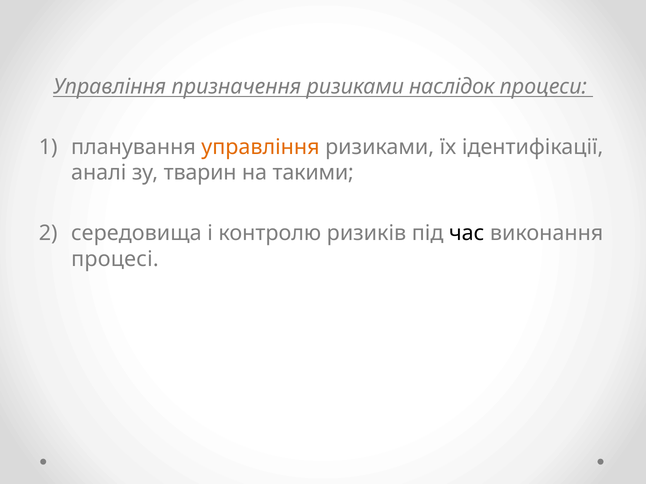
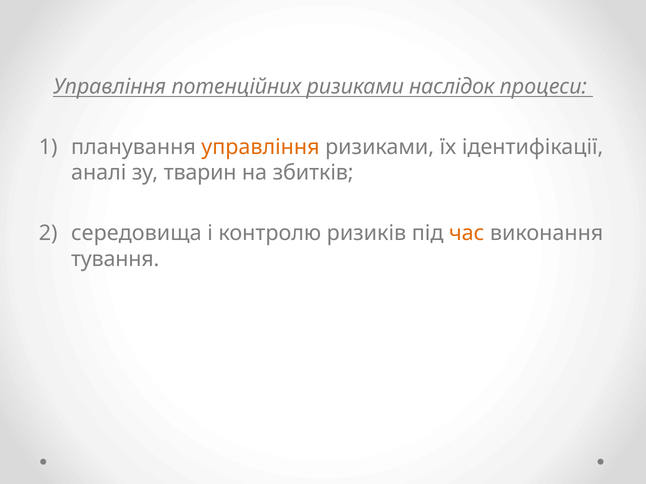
призначення: призначення -> потенційних (236, 87)
такими: такими -> збитків (313, 173)
час colour: black -> orange (467, 233)
процесі: процесі -> тування (115, 259)
